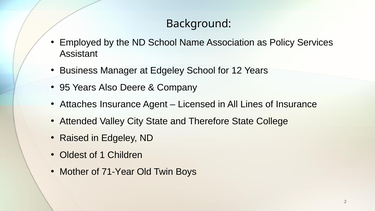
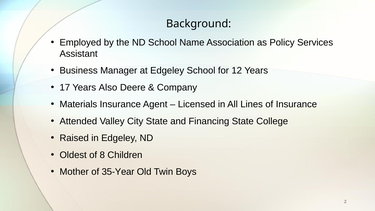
95: 95 -> 17 (65, 87)
Attaches: Attaches -> Materials (78, 104)
Therefore: Therefore -> Financing (209, 121)
1: 1 -> 8 (102, 155)
71-Year: 71-Year -> 35-Year (118, 172)
